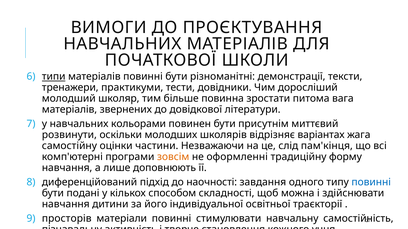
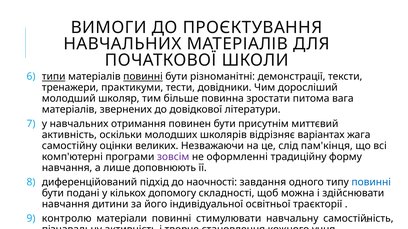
повинні underline: none -> present (143, 77)
кольорами: кольорами -> отримання (139, 124)
розвинути: розвинути -> активність (69, 135)
частини: частини -> великих (157, 146)
зовсім colour: orange -> purple (173, 157)
способом: способом -> допомогу (172, 194)
просторів: просторів -> контролю (67, 219)
